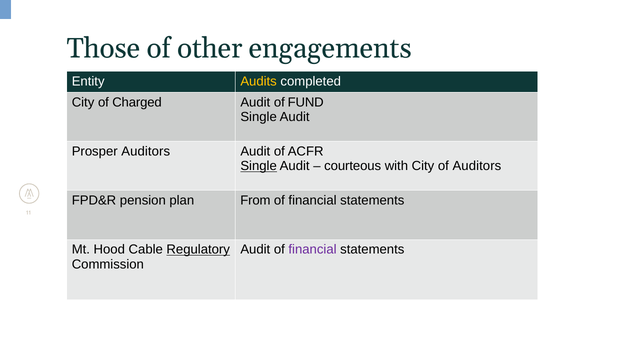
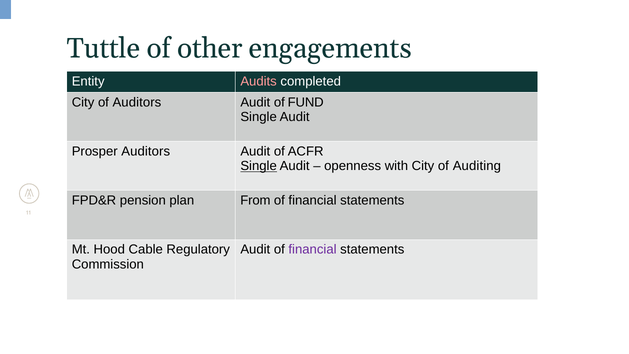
Those: Those -> Tuttle (103, 48)
Audits colour: yellow -> pink (259, 81)
of Charged: Charged -> Auditors (137, 102)
courteous: courteous -> openness (353, 166)
of Auditors: Auditors -> Auditing (477, 166)
Regulatory underline: present -> none (198, 249)
